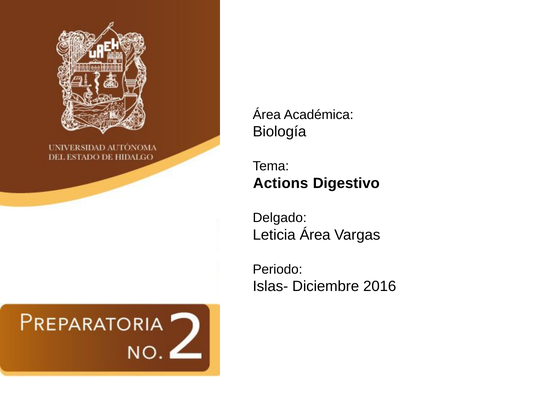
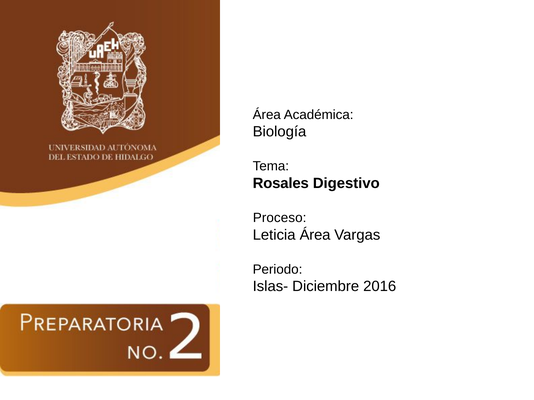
Actions: Actions -> Rosales (281, 183)
Delgado: Delgado -> Proceso (280, 218)
